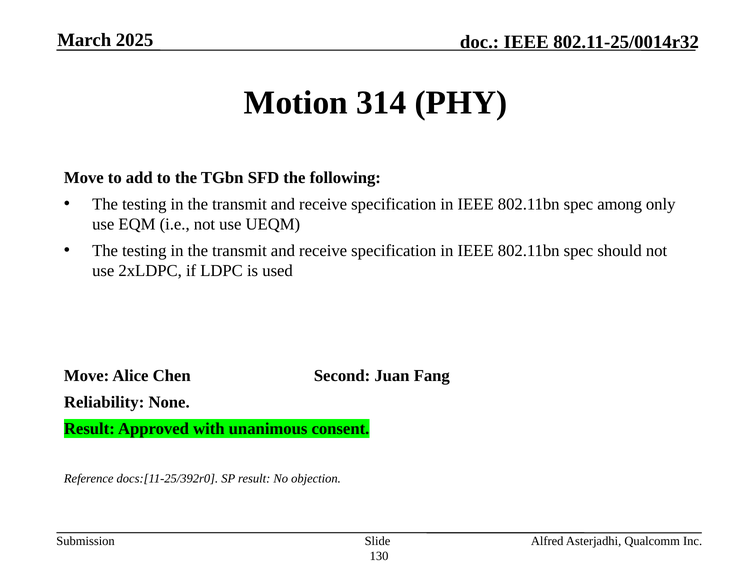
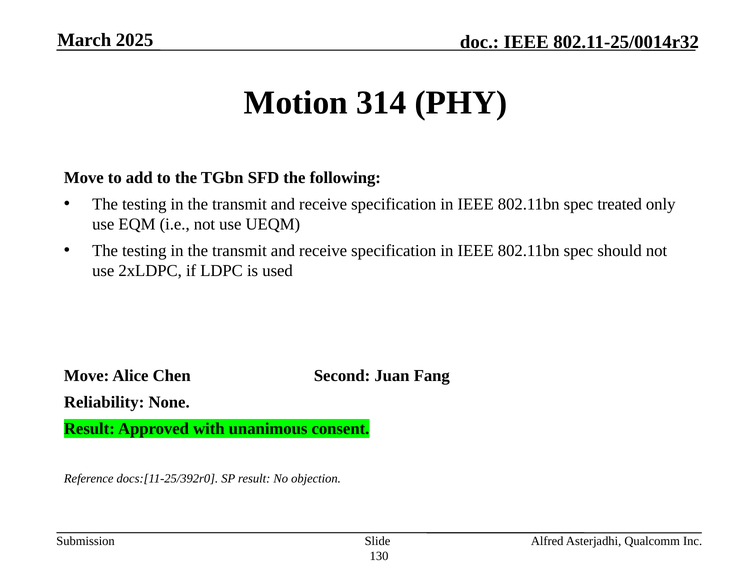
among: among -> treated (620, 204)
